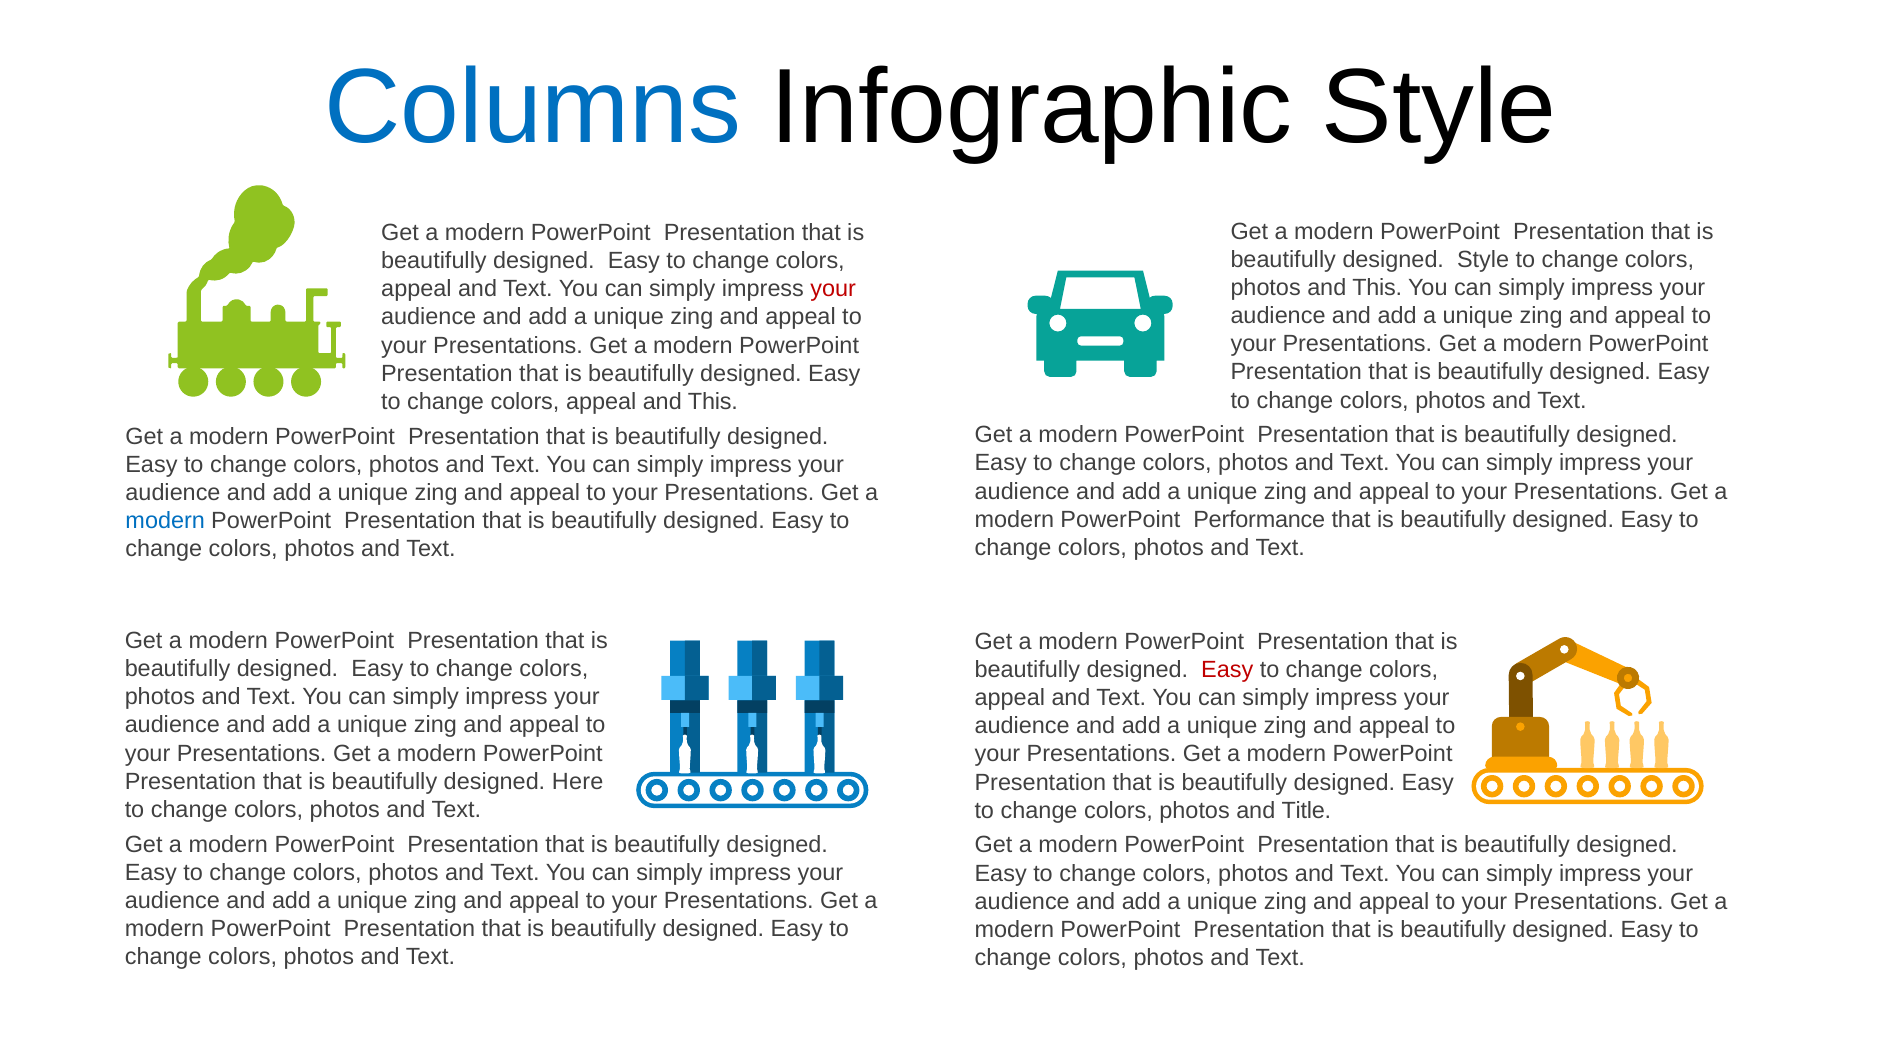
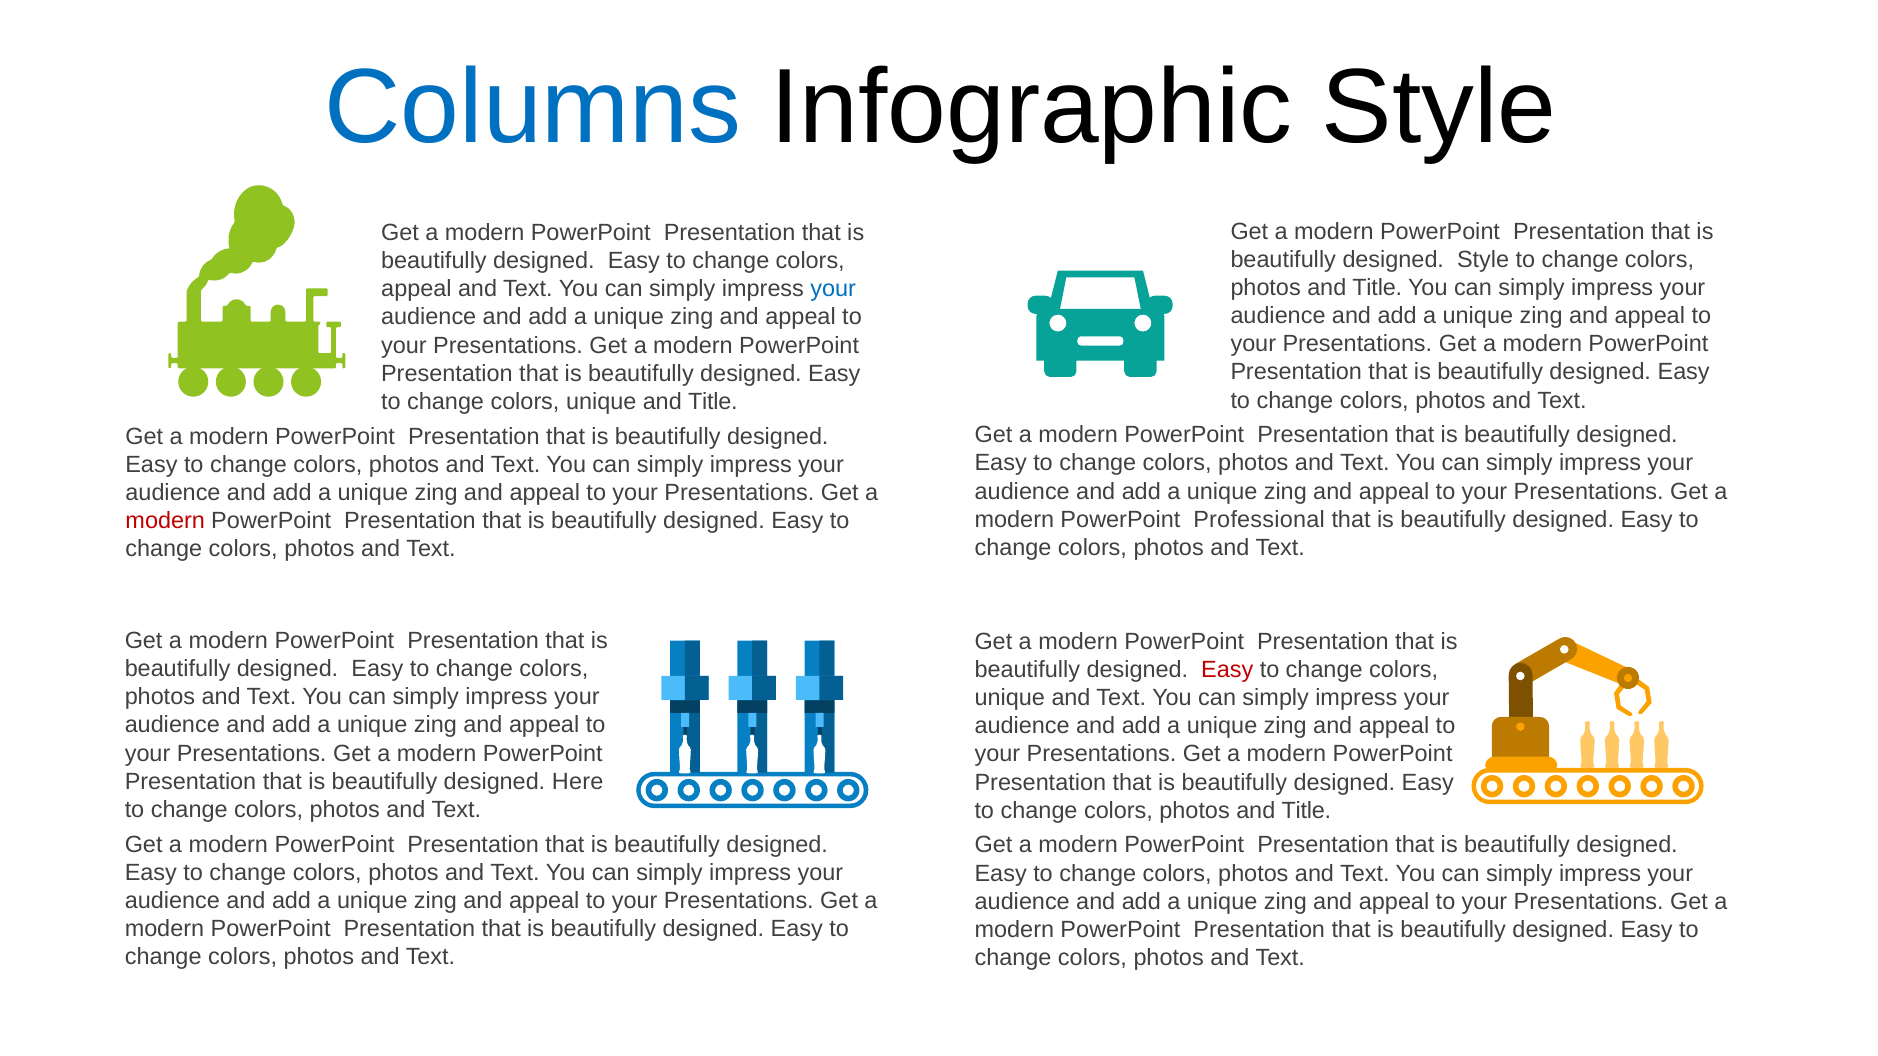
This: This -> Title (1377, 288)
your colour: red -> blue (833, 289)
appeal: appeal -> unique (601, 402)
This: This -> Title (713, 402)
Performance: Performance -> Professional (1259, 520)
modern colour: blue -> red (165, 521)
appeal: appeal -> unique (1010, 698)
